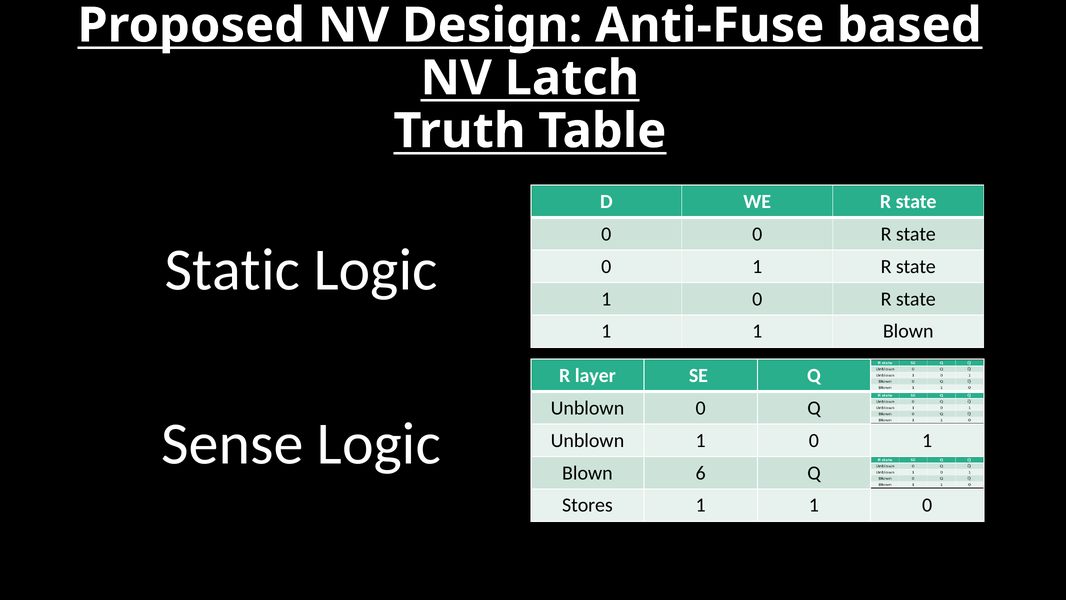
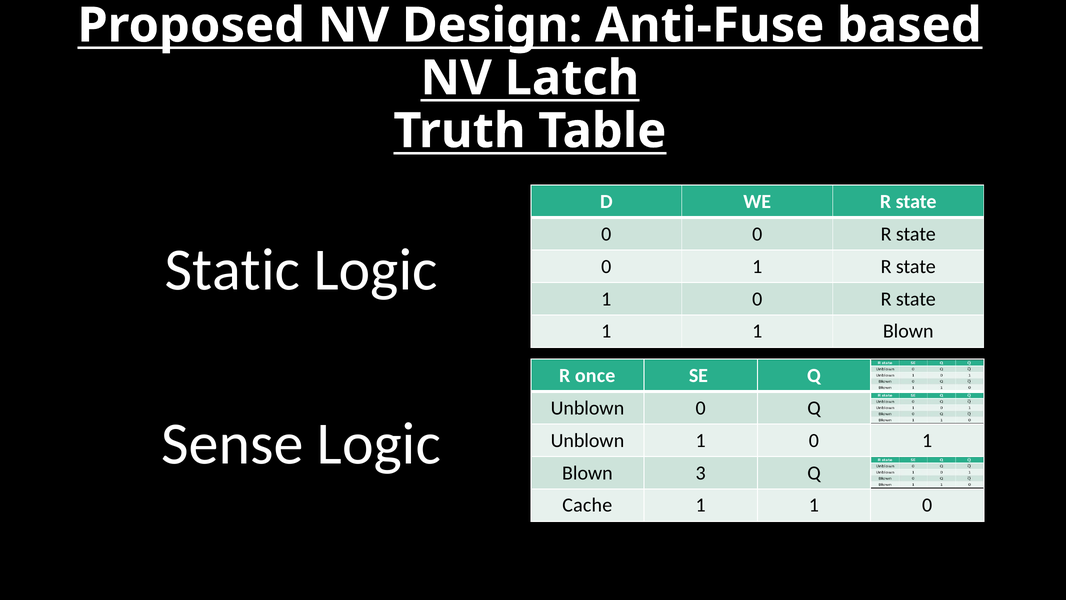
layer: layer -> once (595, 375)
6: 6 -> 3 (701, 473)
Stores: Stores -> Cache (587, 505)
